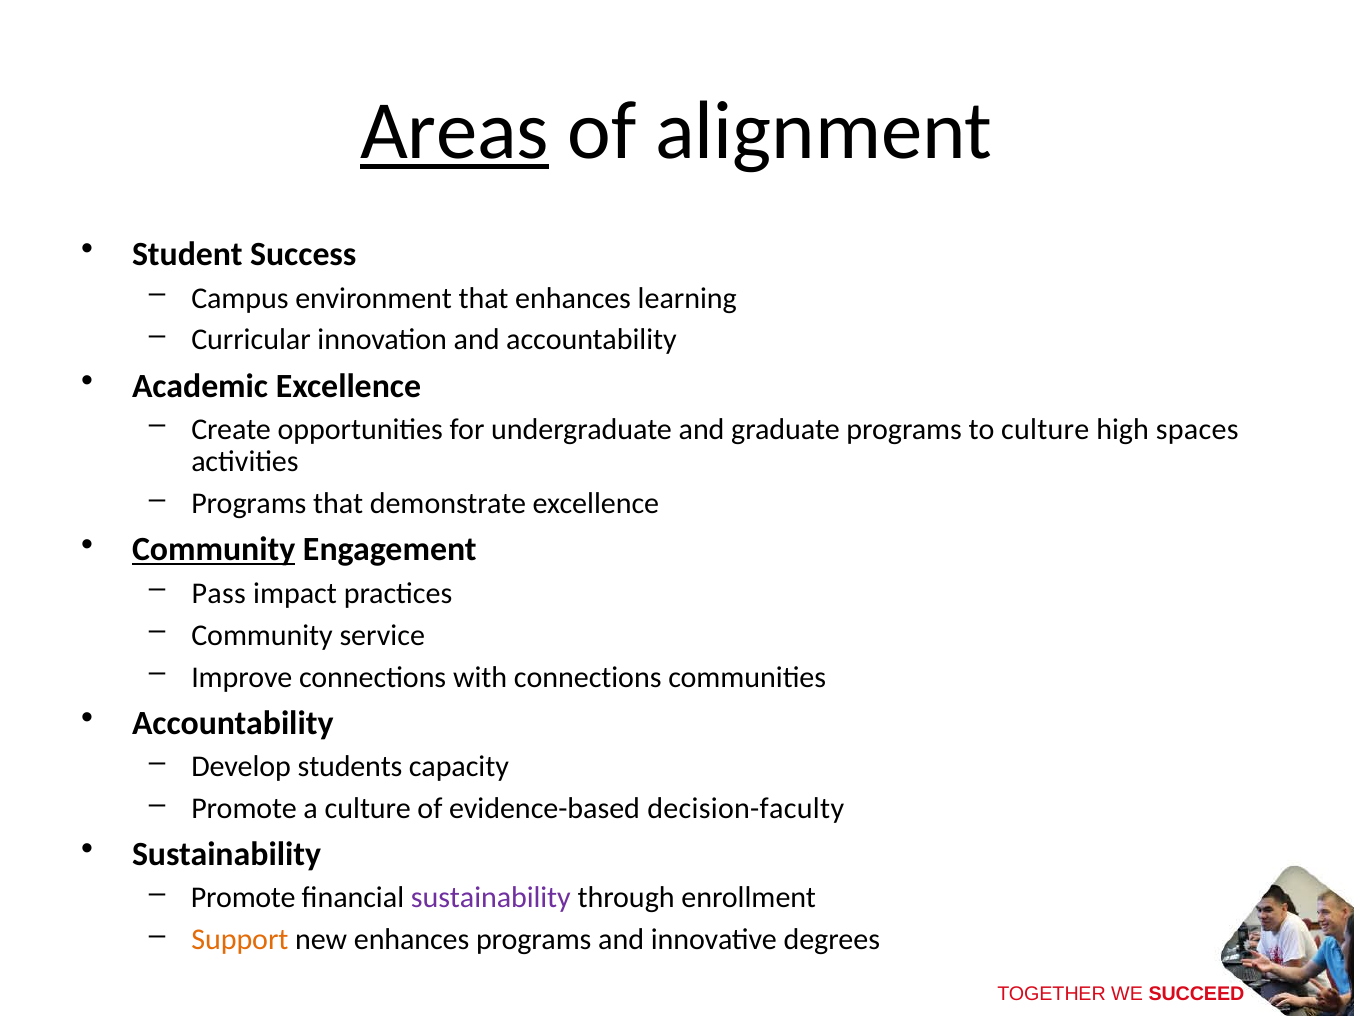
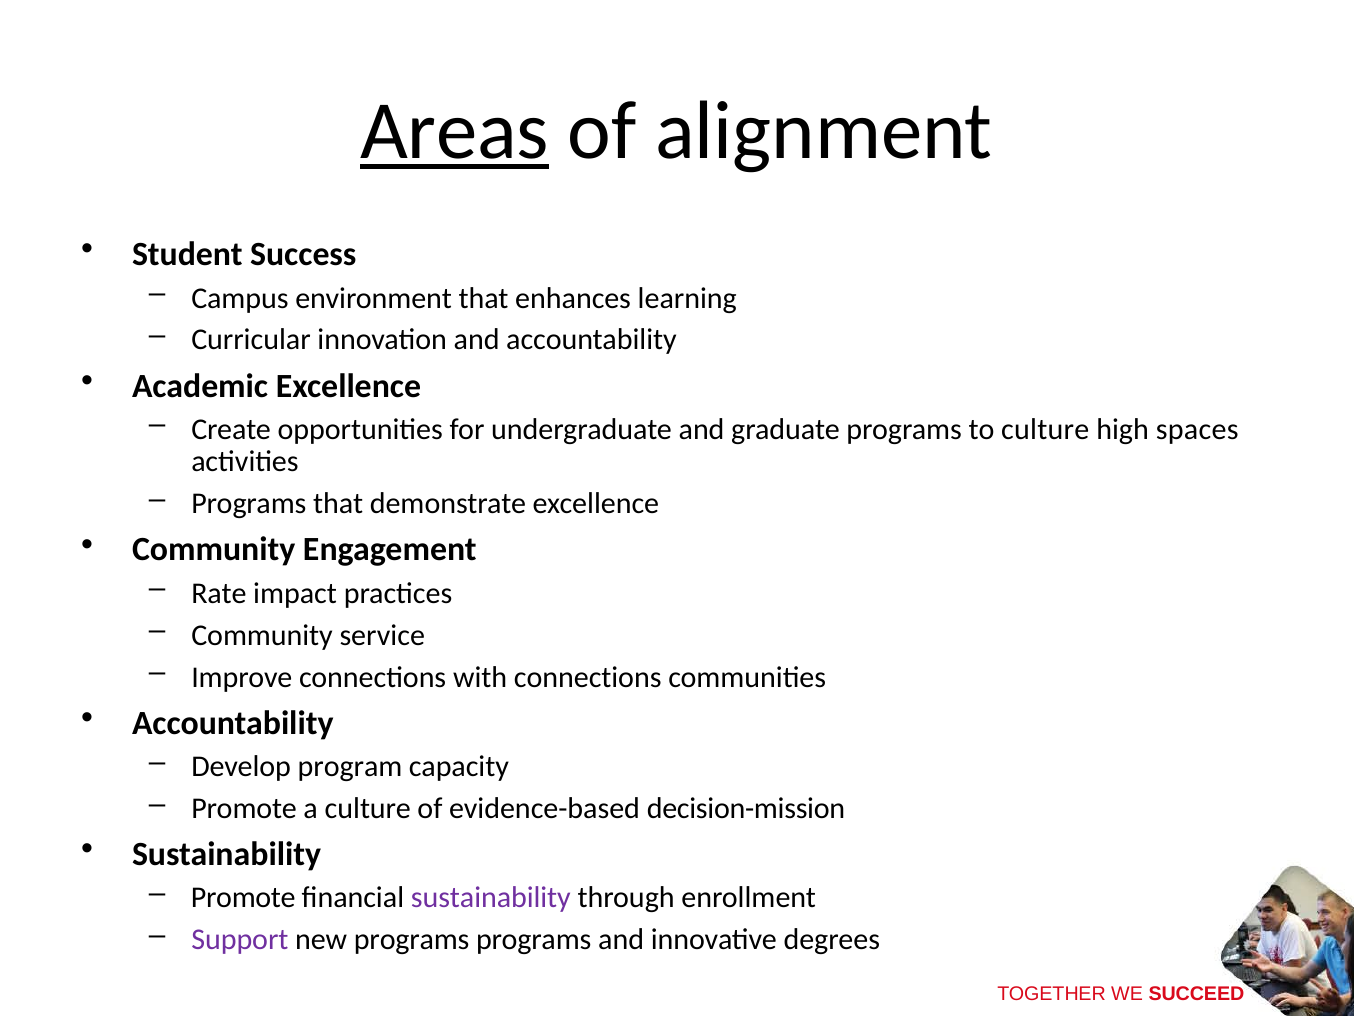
Community underline: present -> none (214, 549)
Pass: Pass -> Rate (219, 593)
students: students -> program (350, 766)
decision-faculty: decision-faculty -> decision-mission (746, 808)
Support colour: orange -> purple (240, 939)
new enhances: enhances -> programs (412, 939)
